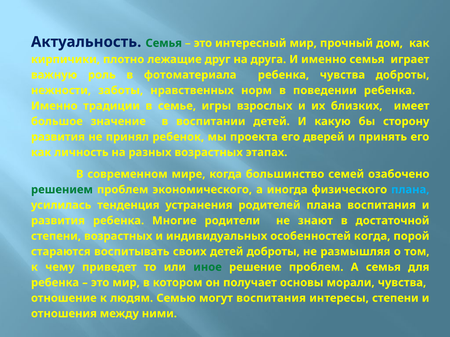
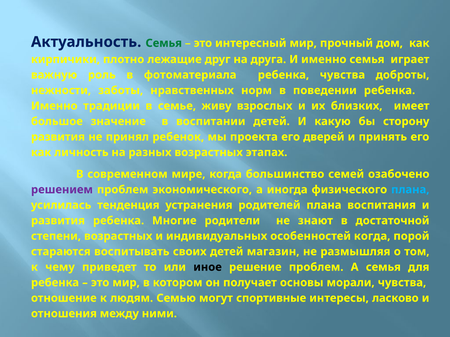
игры: игры -> живу (216, 106)
решением colour: green -> purple (62, 190)
детей доброты: доброты -> магазин (273, 252)
иное colour: green -> black (208, 267)
могут воспитания: воспитания -> спортивные (271, 299)
интересы степени: степени -> ласково (395, 299)
